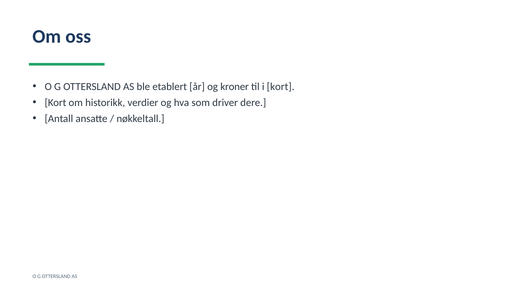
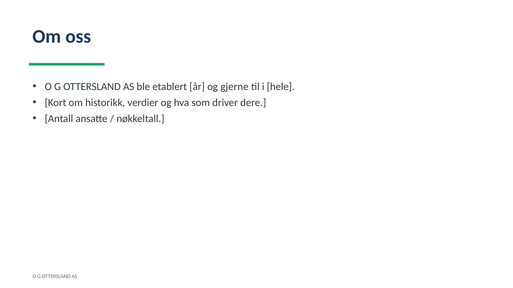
kroner: kroner -> gjerne (234, 87)
i kort: kort -> hele (281, 87)
